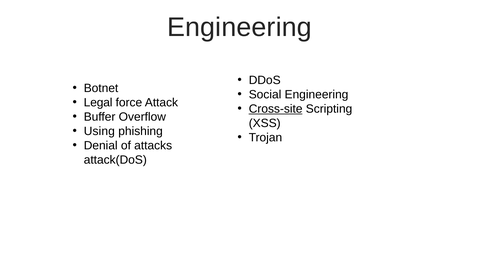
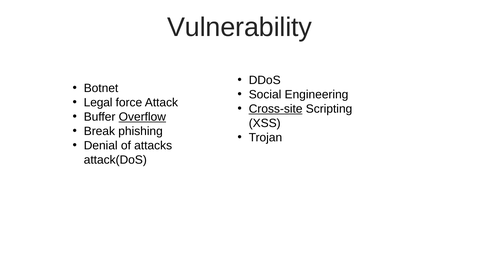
Engineering: Engineering -> Vulnerability (240, 27)
Overflow underline: none -> present (142, 117)
Using: Using -> Break (99, 131)
